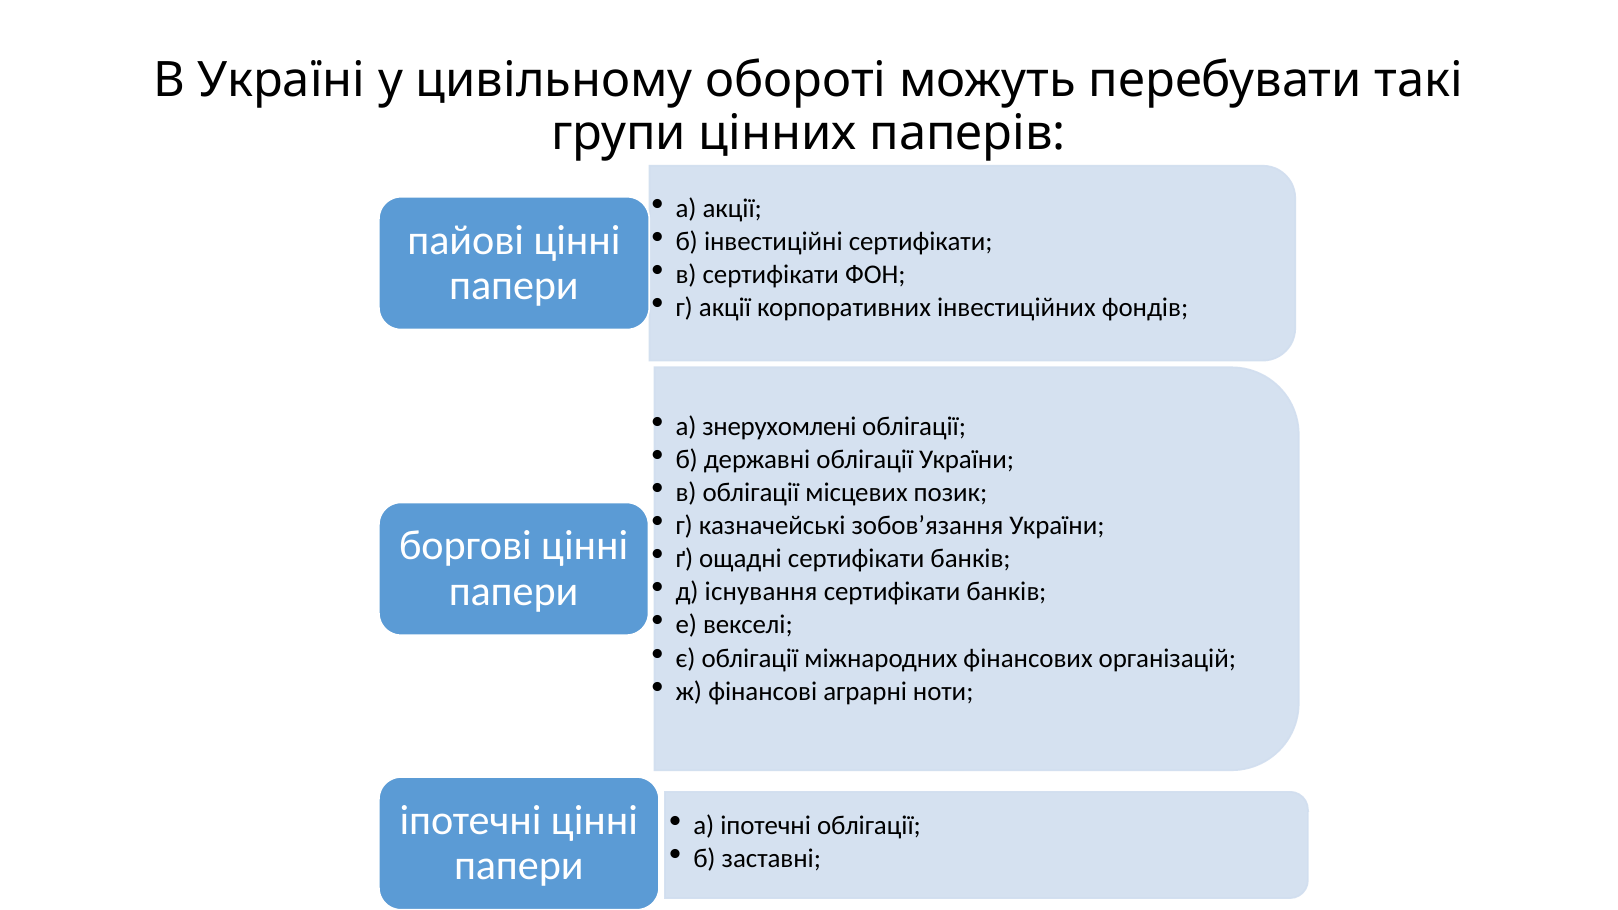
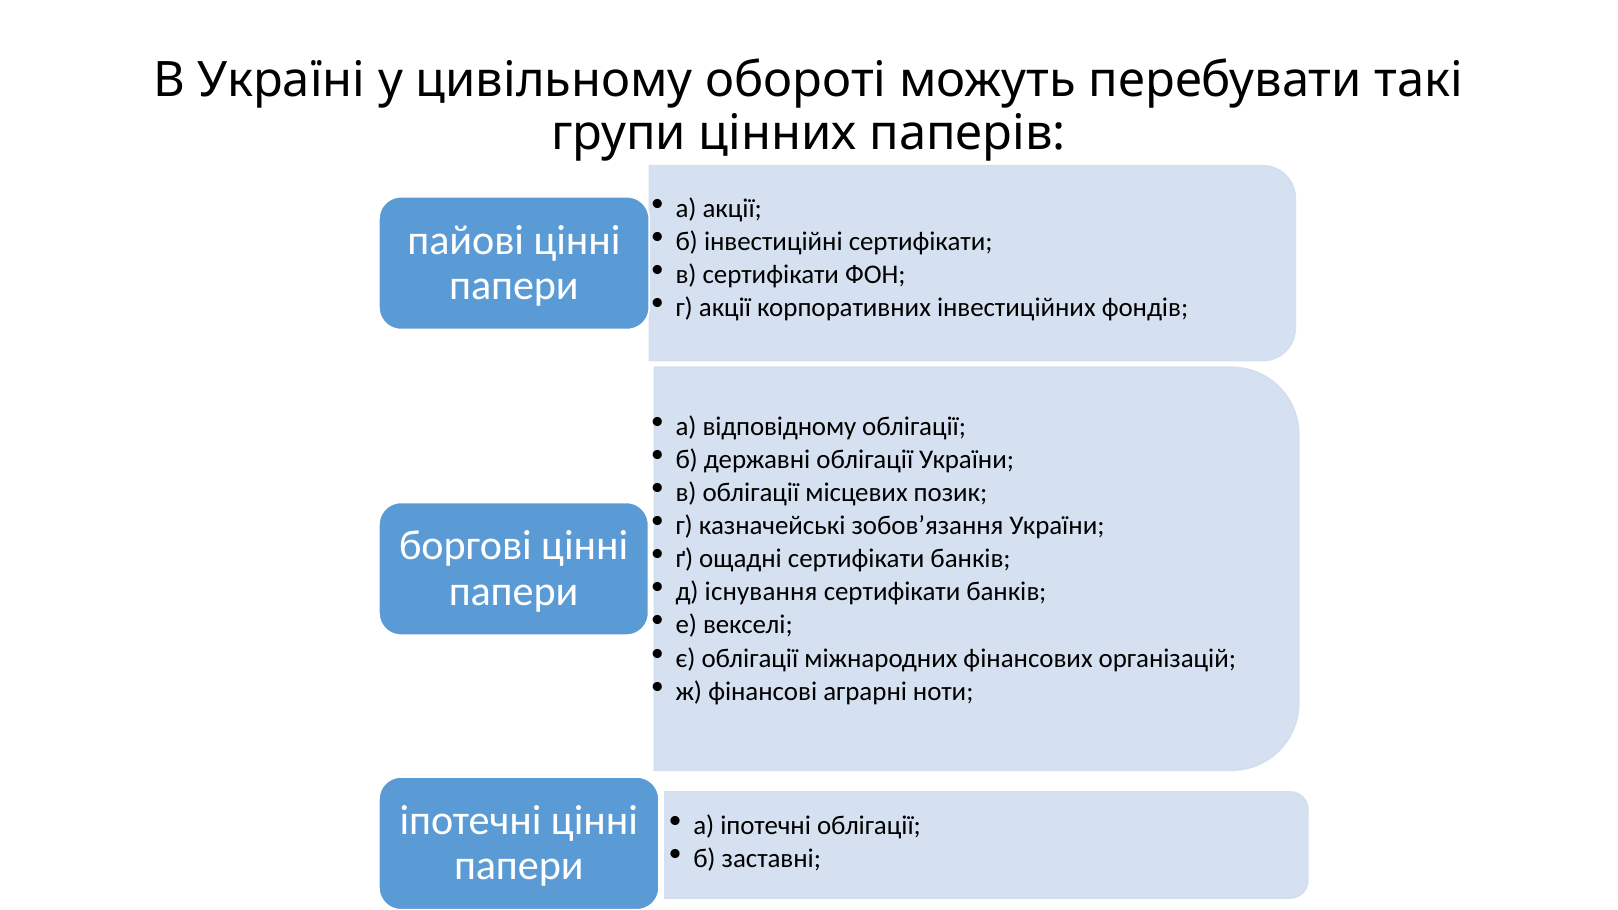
знерухомлені: знерухомлені -> відповідному (779, 426)
